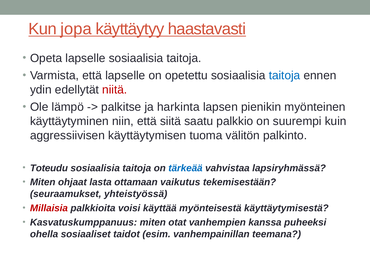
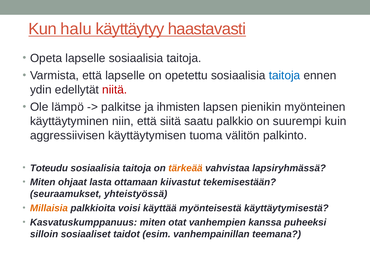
jopa: jopa -> halu (76, 29)
harkinta: harkinta -> ihmisten (178, 107)
tärkeää colour: blue -> orange (185, 168)
vaikutus: vaikutus -> kiivastut (180, 182)
Millaisia colour: red -> orange (49, 208)
ohella: ohella -> silloin (44, 234)
